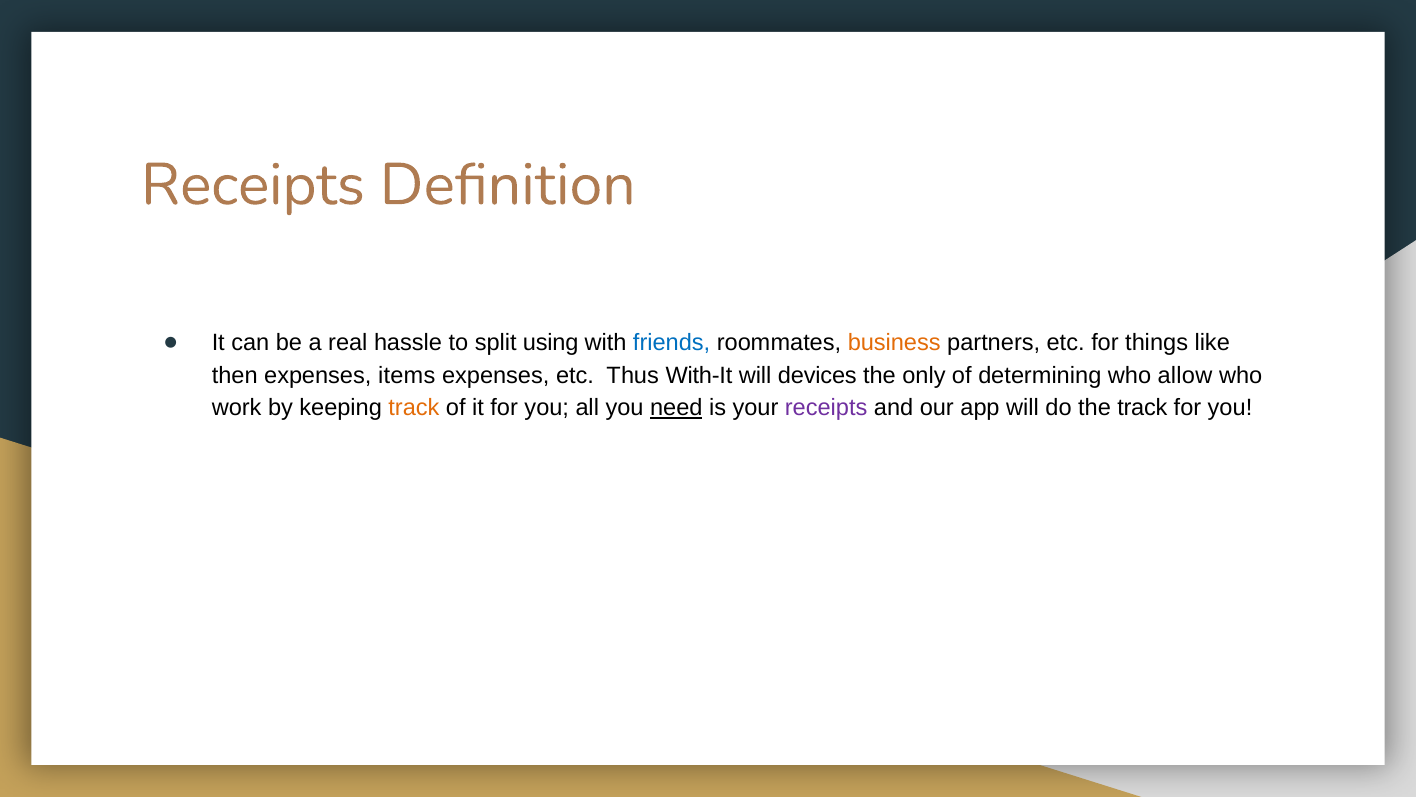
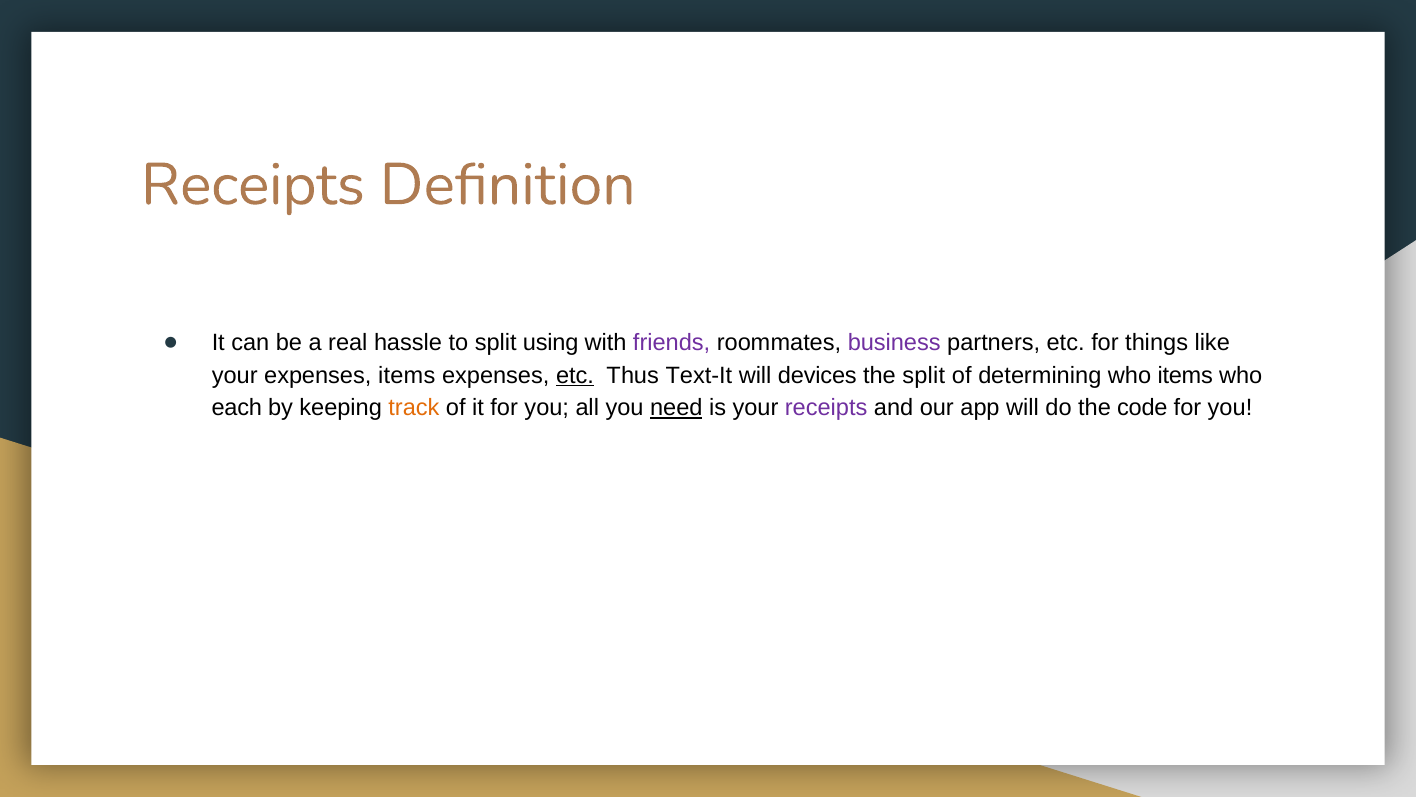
friends colour: blue -> purple (672, 342)
business colour: orange -> purple (894, 342)
then: then -> your (235, 375)
etc underline: none -> present (575, 375)
With-It: With-It -> Text-It (699, 375)
the only: only -> split (924, 375)
who allow: allow -> items (1185, 375)
work: work -> each (237, 408)
the track: track -> code (1142, 408)
